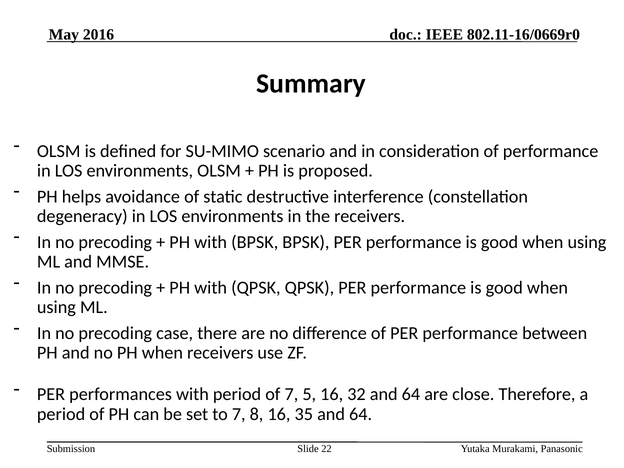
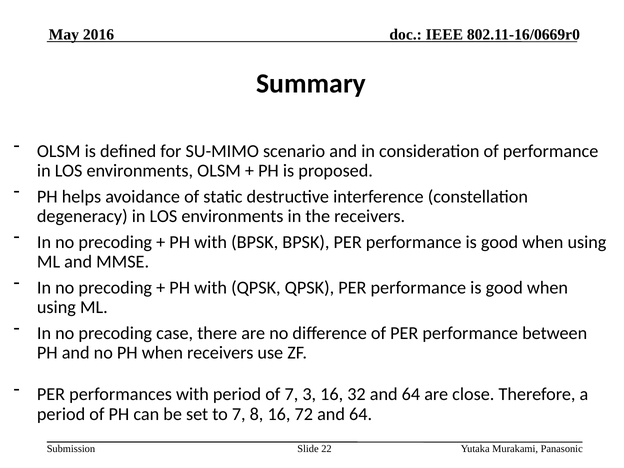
5: 5 -> 3 (309, 394)
35: 35 -> 72 (304, 414)
